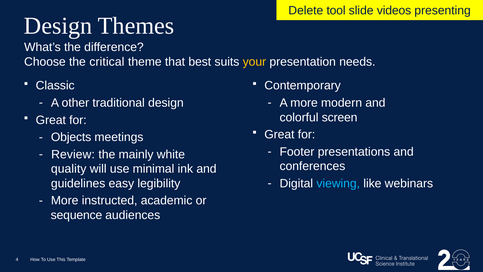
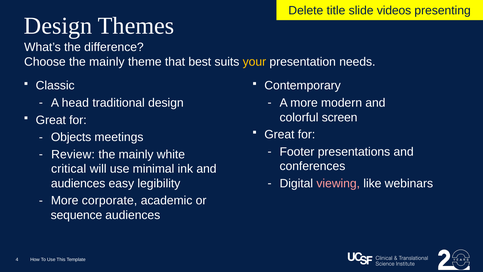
tool: tool -> title (336, 10)
Choose the critical: critical -> mainly (107, 62)
other: other -> head (75, 103)
quality: quality -> critical (69, 169)
guidelines: guidelines -> audiences (78, 183)
viewing colour: light blue -> pink (338, 183)
instructed: instructed -> corporate (110, 200)
